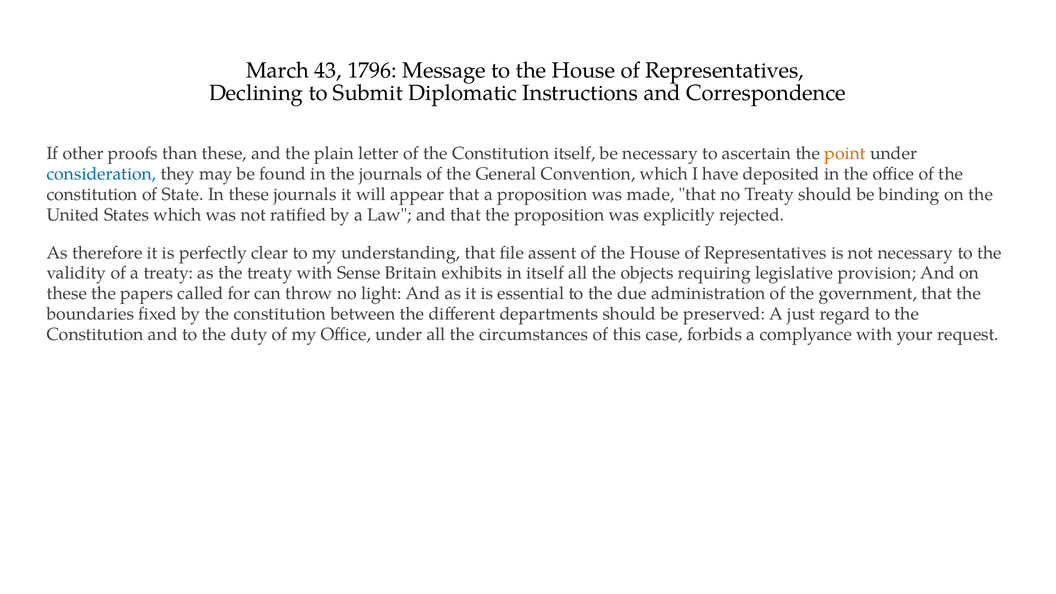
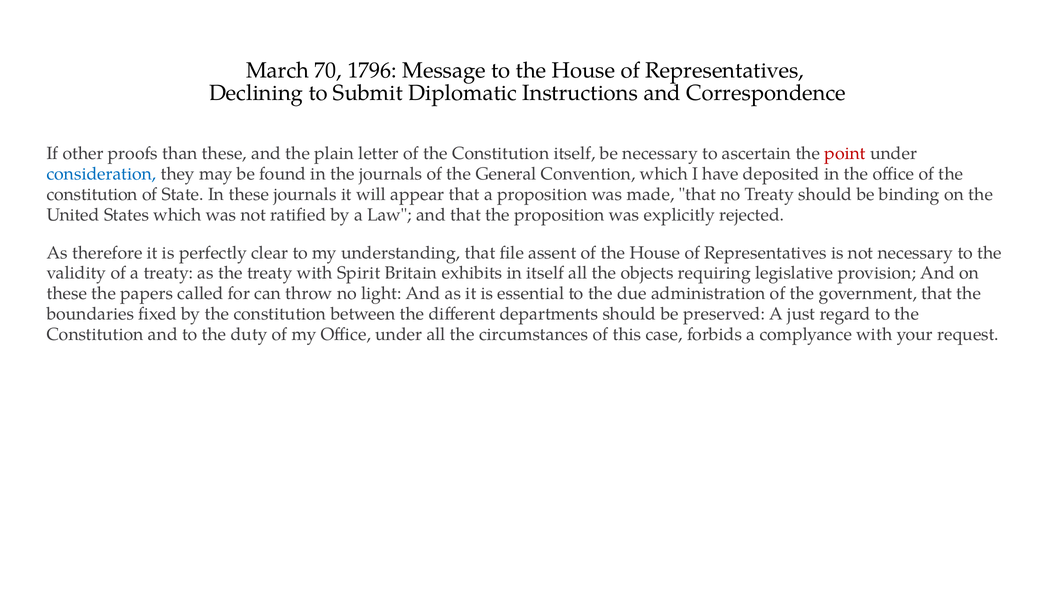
43: 43 -> 70 (328, 71)
point colour: orange -> red (845, 153)
Sense: Sense -> Spirit (359, 273)
